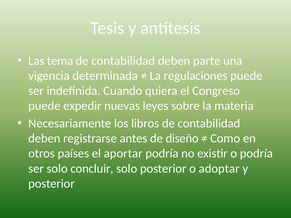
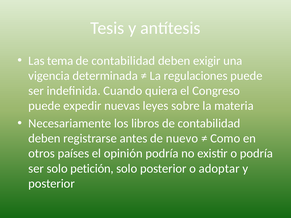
parte: parte -> exigir (207, 61)
diseño: diseño -> nuevo (182, 139)
aportar: aportar -> opinión (123, 154)
concluir: concluir -> petición (92, 169)
